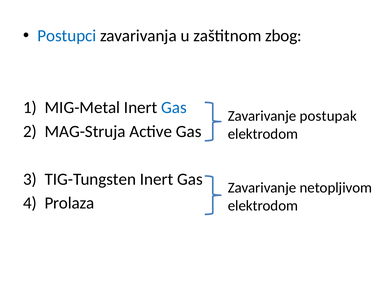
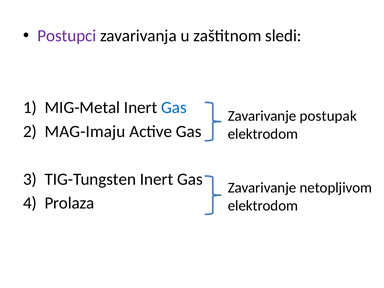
Postupci colour: blue -> purple (67, 36)
zbog: zbog -> sledi (283, 36)
MAG-Struja: MAG-Struja -> MAG-Imaju (85, 131)
